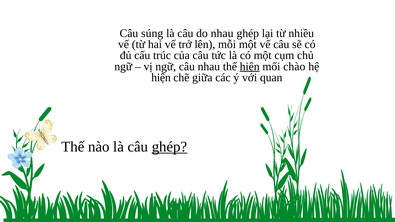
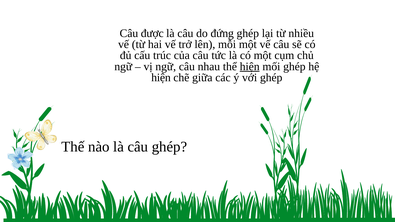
súng: súng -> được (152, 33)
do nhau: nhau -> đứng (222, 33)
mối chào: chào -> ghép (294, 67)
với quan: quan -> ghép (271, 78)
ghép underline: present -> none (169, 147)
